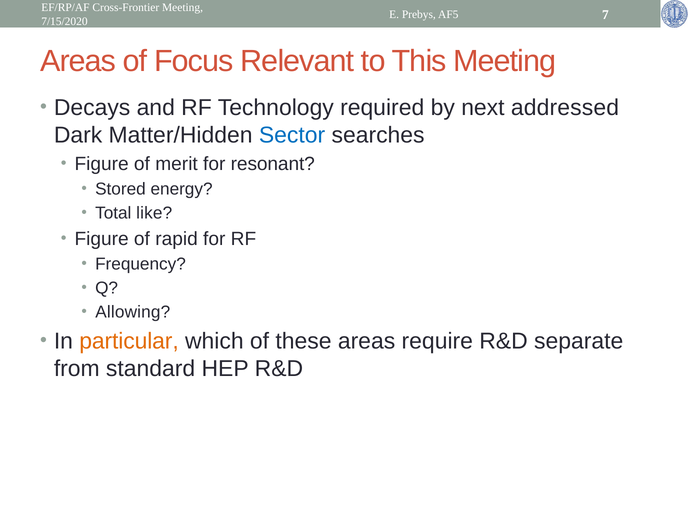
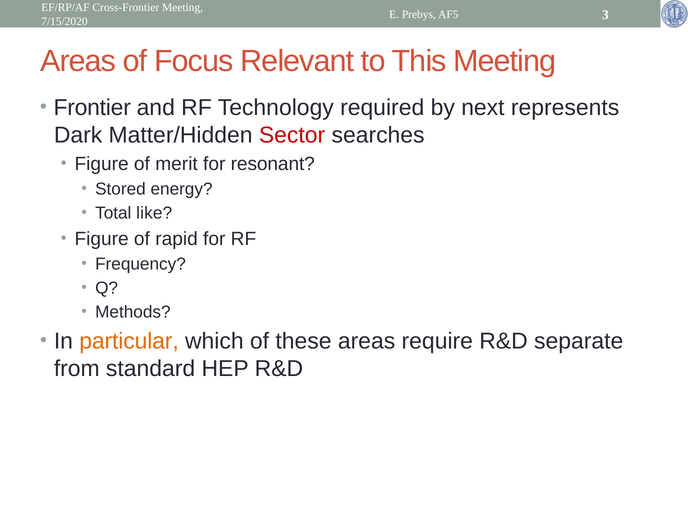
7: 7 -> 3 (605, 15)
Decays: Decays -> Frontier (92, 108)
addressed: addressed -> represents (565, 108)
Sector colour: blue -> red (292, 135)
Allowing: Allowing -> Methods (133, 312)
